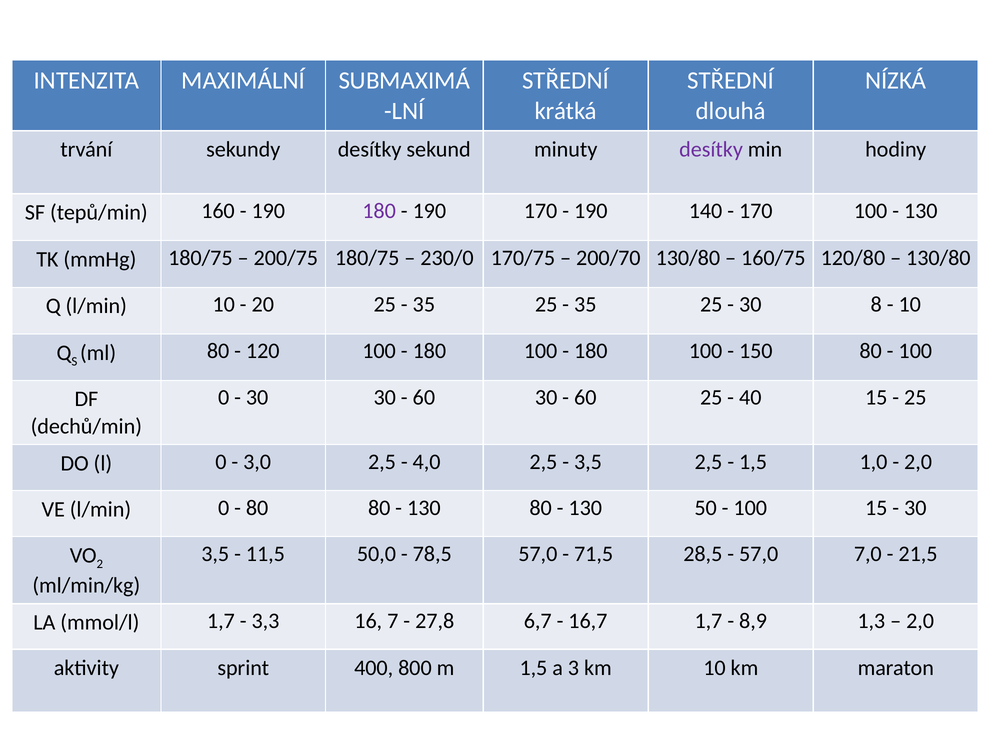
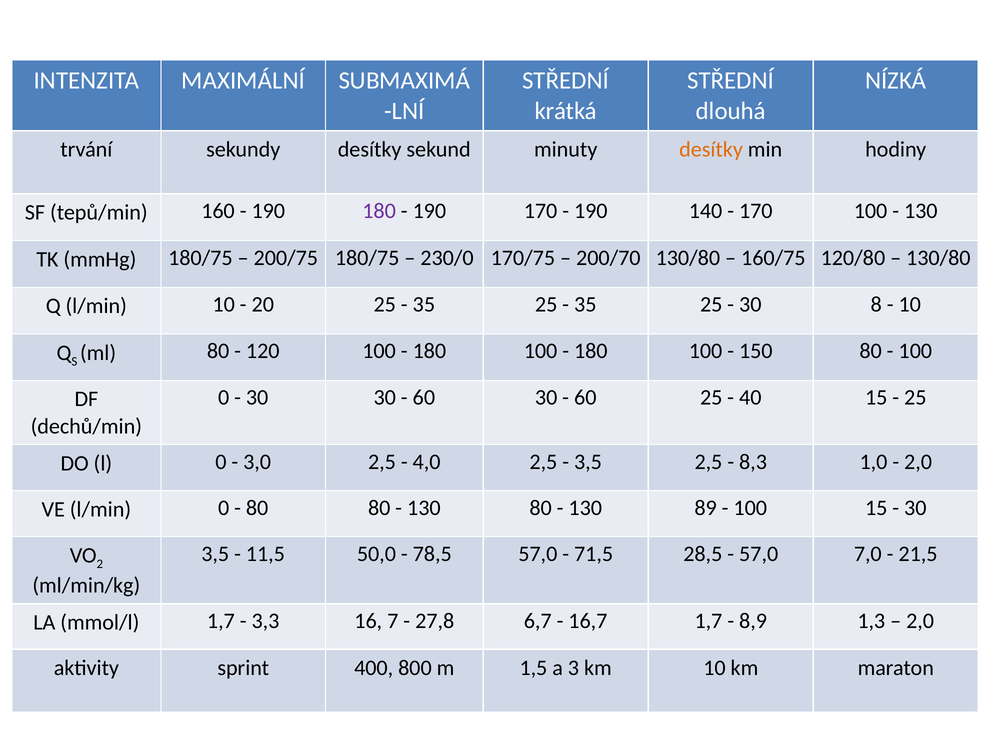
desítky colour: purple -> orange (711, 150)
1,5: 1,5 -> 8,3 (753, 462)
50: 50 -> 89 (706, 508)
